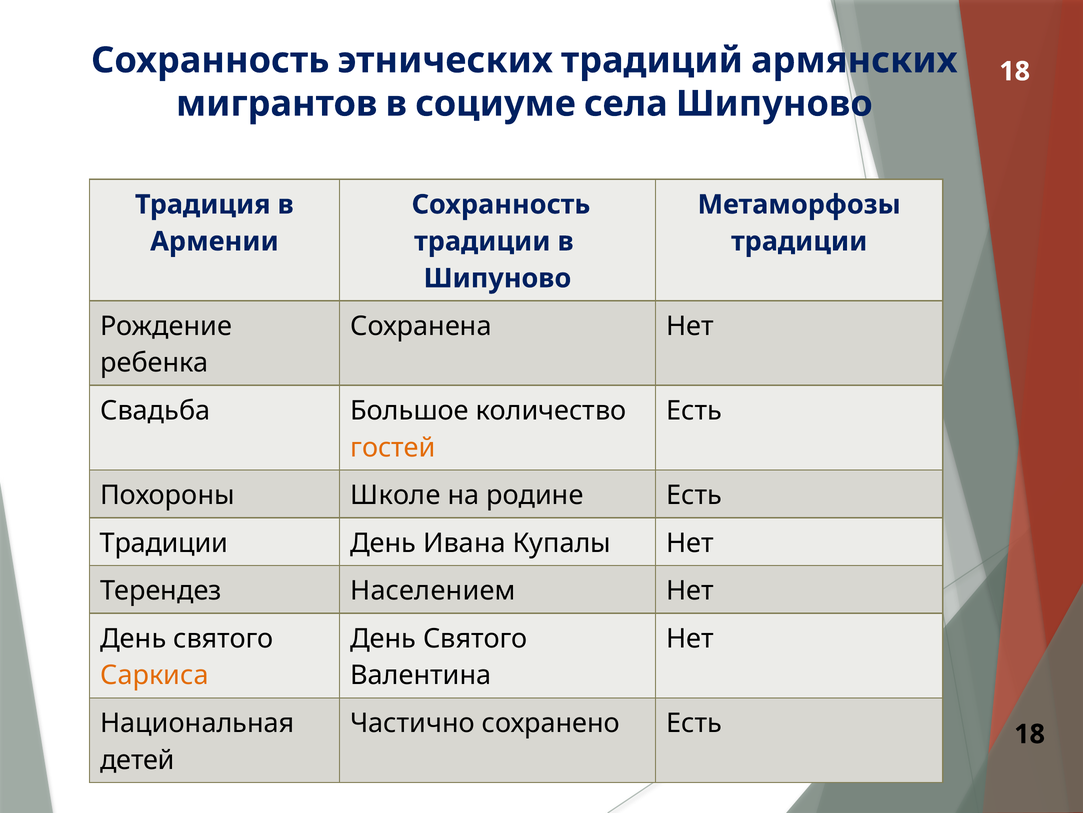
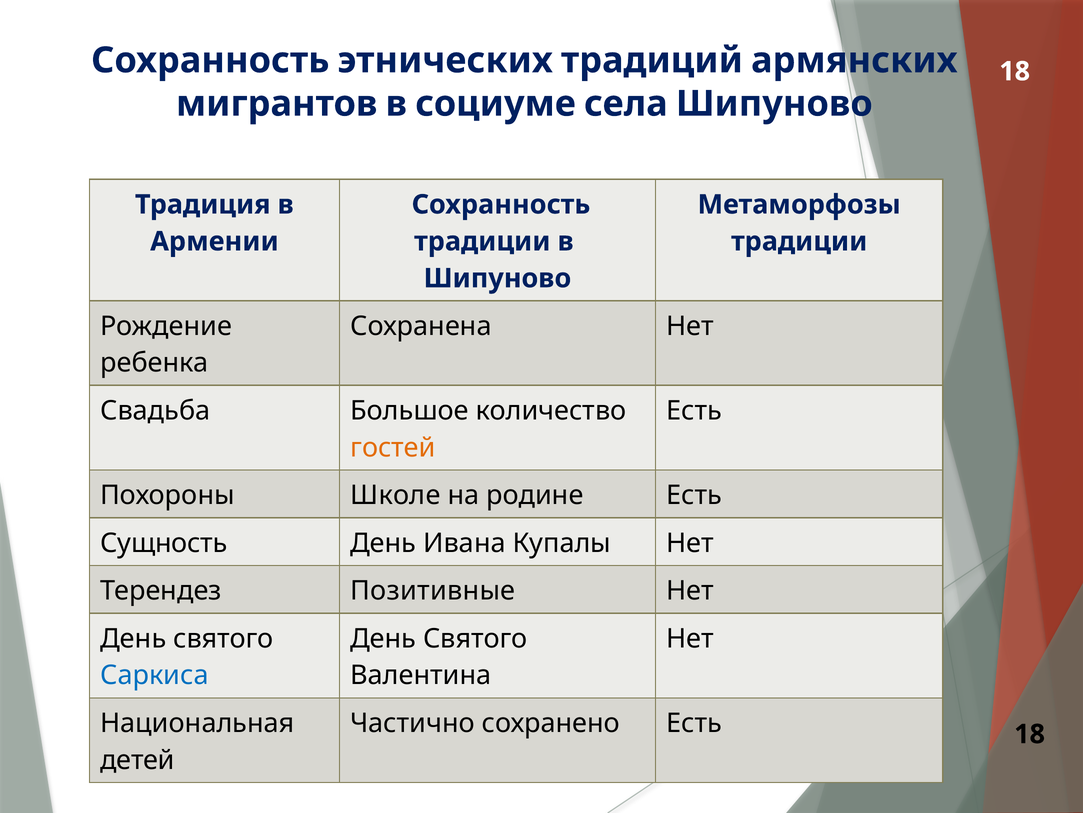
Традиции: Традиции -> Сущность (164, 543)
Населением: Населением -> Позитивные (433, 590)
Саркиса colour: orange -> blue (154, 675)
